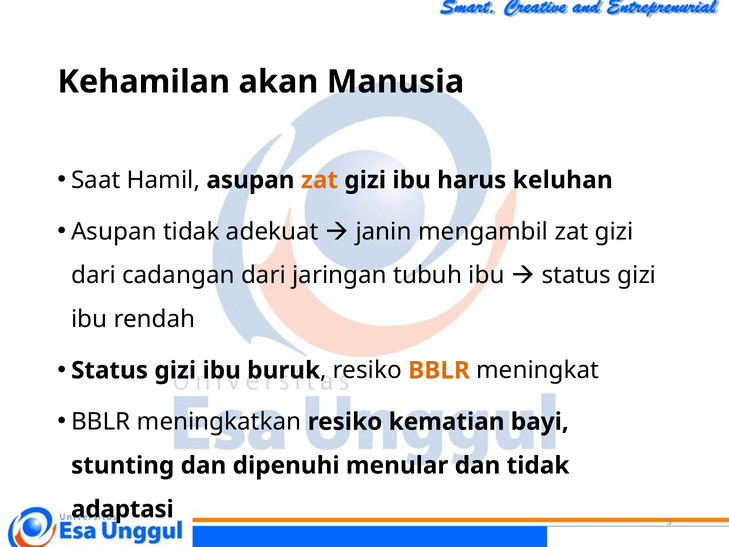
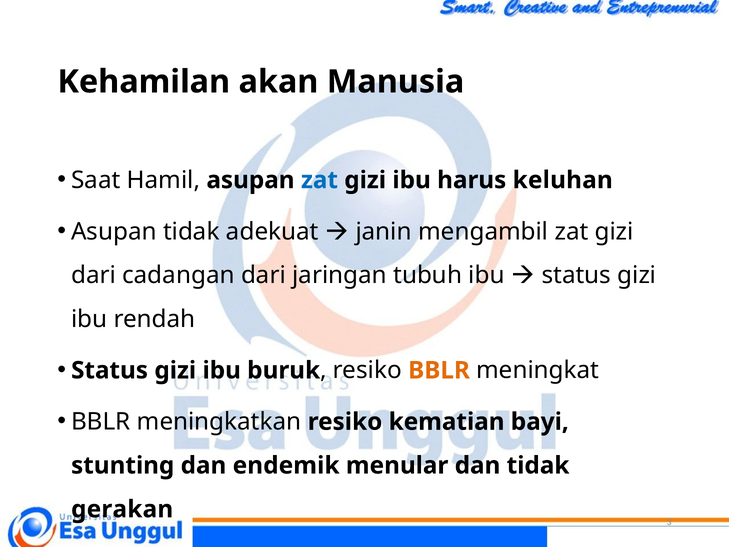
zat colour: orange -> blue (319, 180)
dipenuhi: dipenuhi -> endemik (286, 465)
adaptasi: adaptasi -> gerakan (122, 509)
